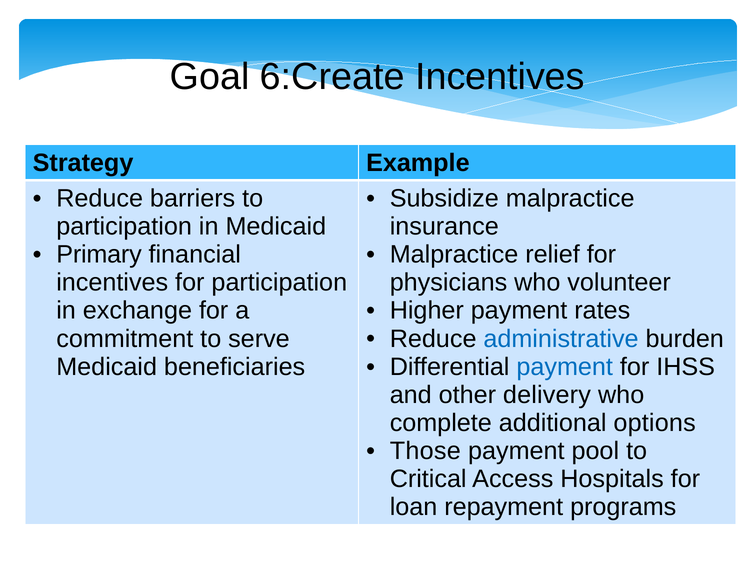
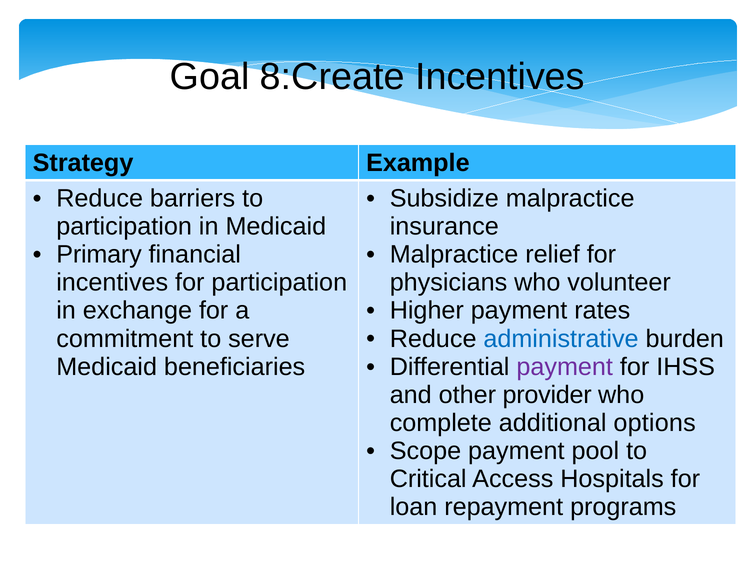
6:Create: 6:Create -> 8:Create (332, 77)
payment colour: blue -> purple (565, 367)
delivery: delivery -> provider (547, 395)
Those: Those -> Scope (425, 451)
